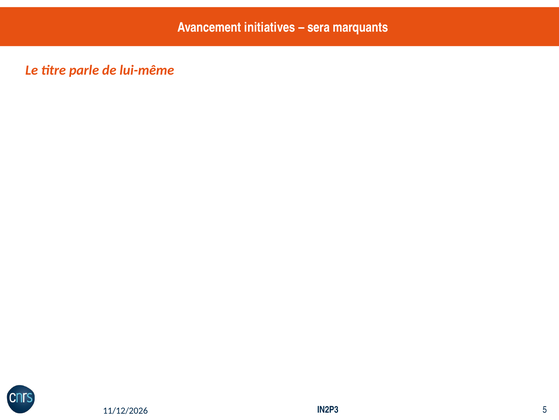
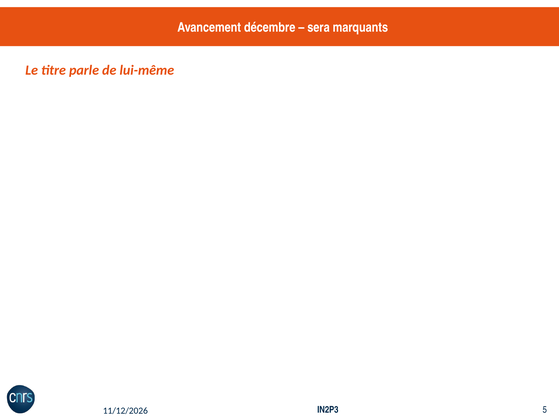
initiatives: initiatives -> décembre (270, 28)
